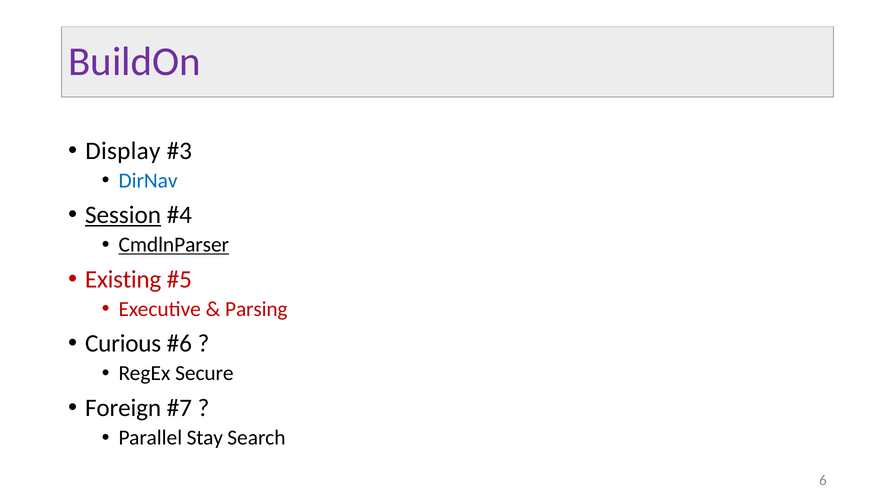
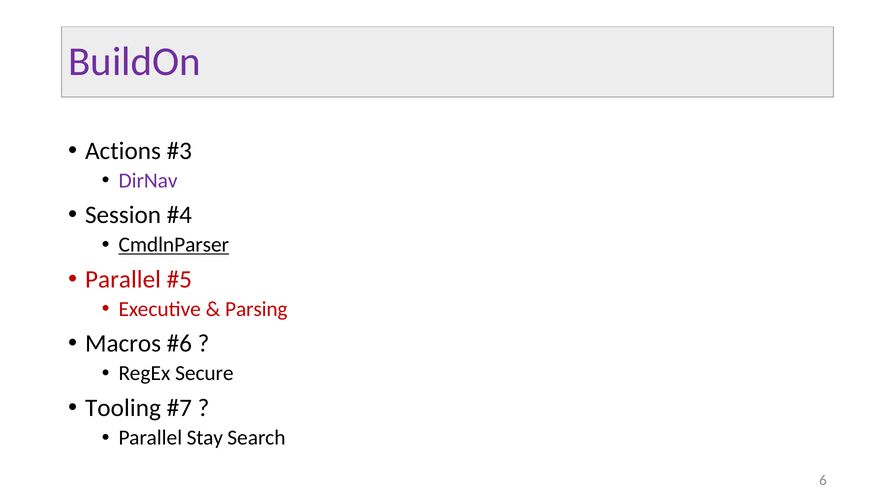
Display: Display -> Actions (123, 151)
DirNav colour: blue -> purple (148, 181)
Session underline: present -> none (123, 215)
Existing: Existing -> Parallel (123, 280)
Curious: Curious -> Macros (123, 344)
Foreign: Foreign -> Tooling (123, 408)
